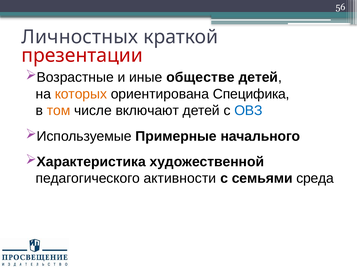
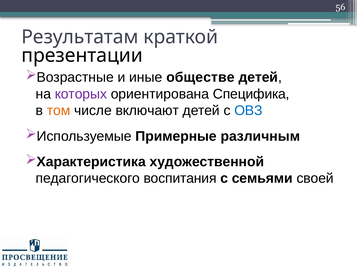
Личностных: Личностных -> Результатам (80, 37)
презентации colour: red -> black (82, 56)
которых colour: orange -> purple (81, 94)
начального: начального -> различным (260, 136)
активности: активности -> воспитания (180, 178)
среда: среда -> своей (315, 178)
